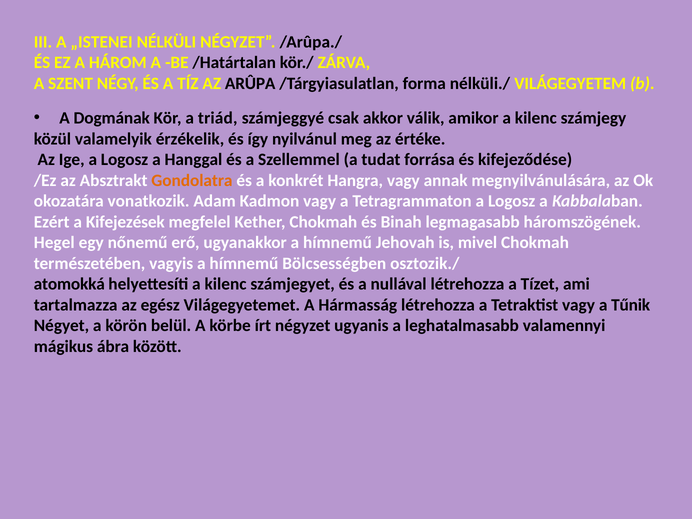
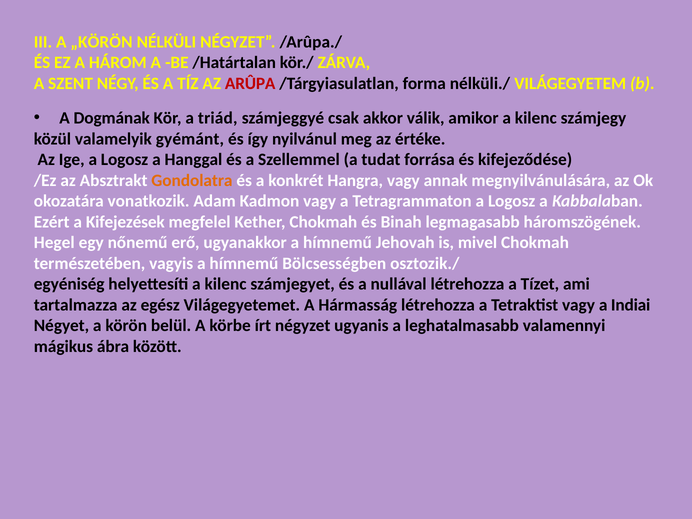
„ISTENEI: „ISTENEI -> „KÖRÖN (101, 42)
ARÛPA colour: black -> red (250, 84)
érzékelik: érzékelik -> gyémánt (190, 139)
atomokká: atomokká -> egyéniség (69, 284)
Tűnik: Tűnik -> Indiai (631, 305)
